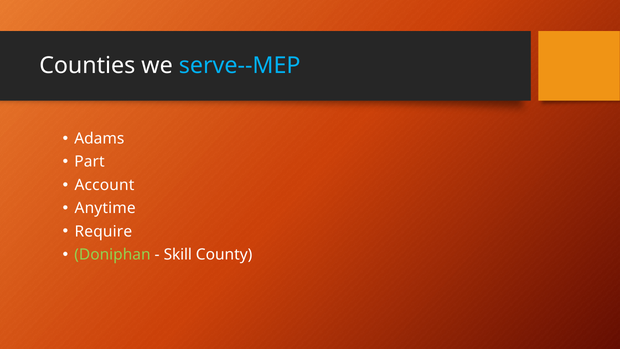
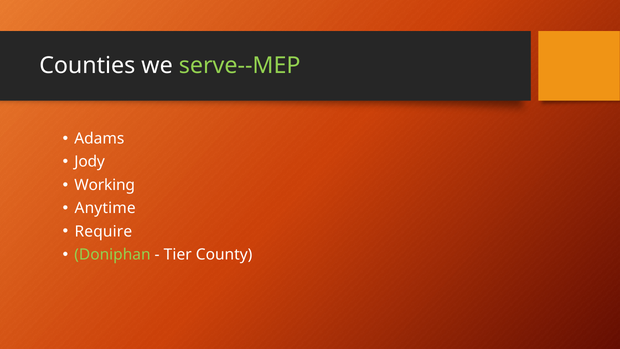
serve--MEP colour: light blue -> light green (240, 66)
Part: Part -> Jody (90, 162)
Account: Account -> Working (105, 185)
Skill: Skill -> Tier (178, 254)
